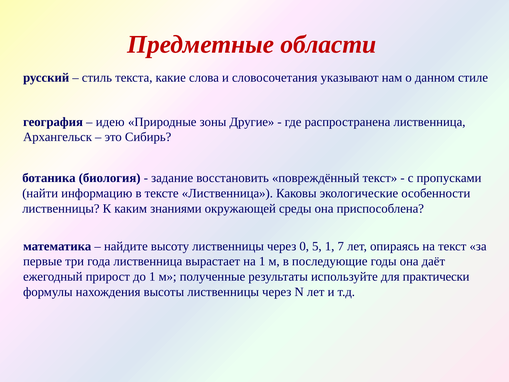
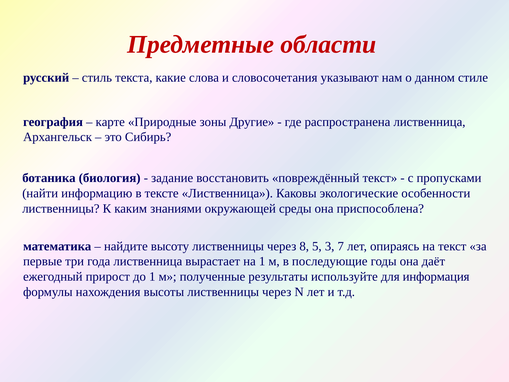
идею: идею -> карте (110, 122)
0: 0 -> 8 (304, 246)
5 1: 1 -> 3 (330, 246)
практически: практически -> информация (436, 277)
